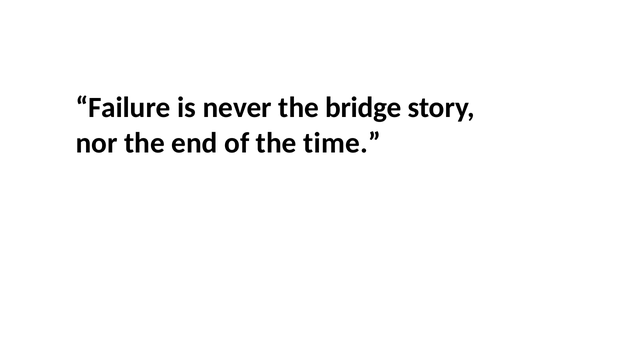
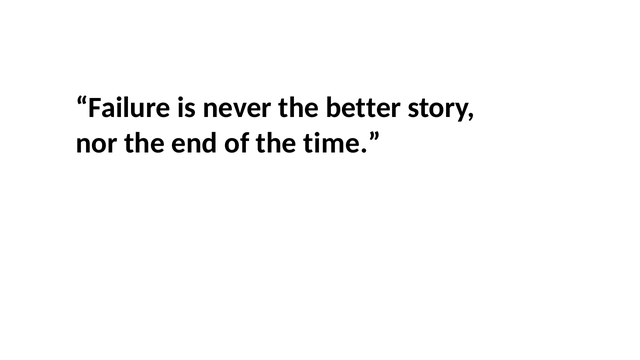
bridge: bridge -> better (363, 108)
